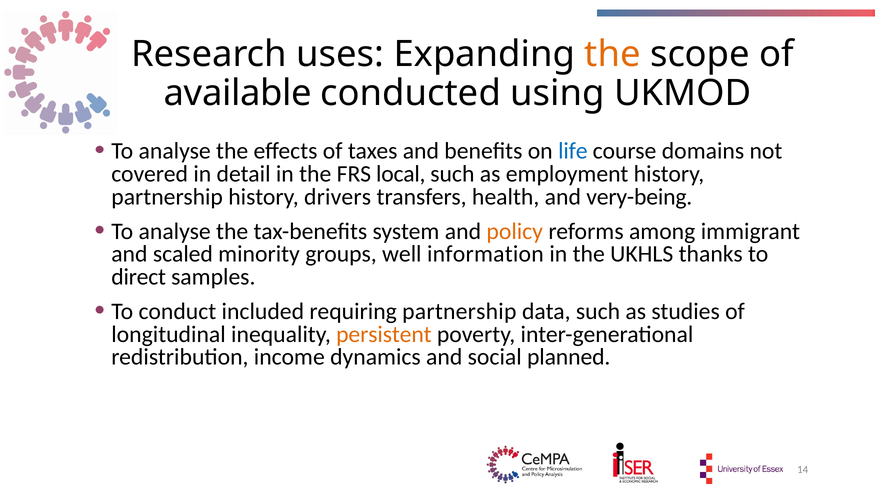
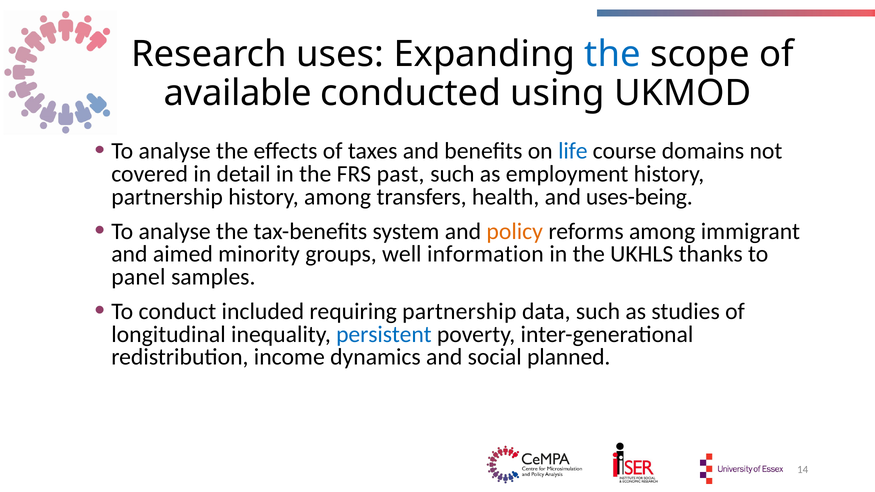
the colour: orange -> blue (613, 54)
local: local -> past (401, 174)
history drivers: drivers -> among (338, 197)
very-being: very-being -> uses-being (639, 197)
scaled: scaled -> aimed (183, 254)
direct: direct -> panel (138, 277)
persistent colour: orange -> blue (384, 334)
